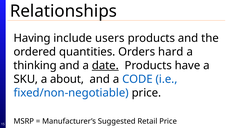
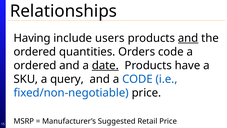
and underline: none -> present (188, 38)
Orders hard: hard -> code (171, 52)
thinking: thinking -> ordered (35, 65)
about: about -> query (67, 79)
